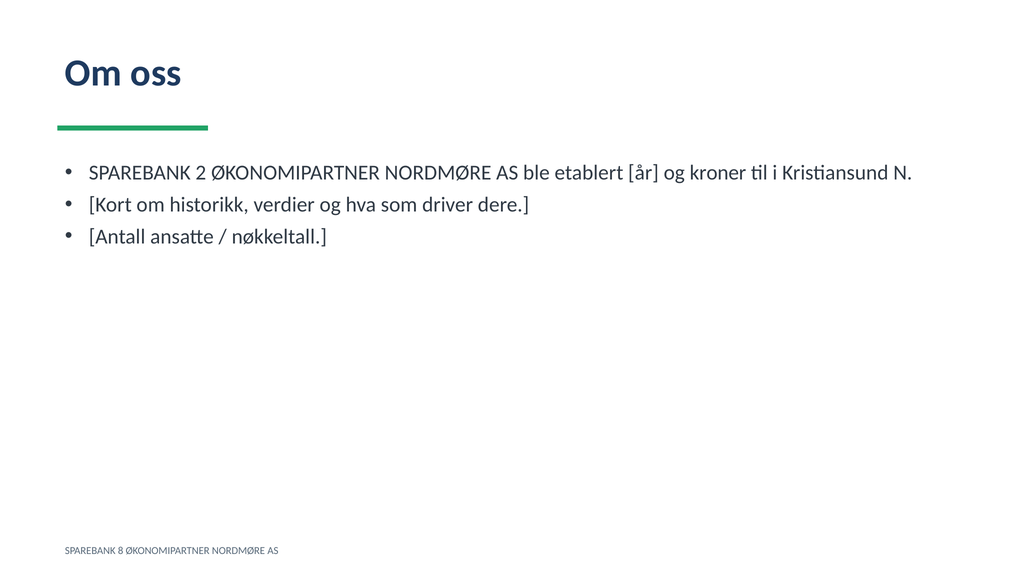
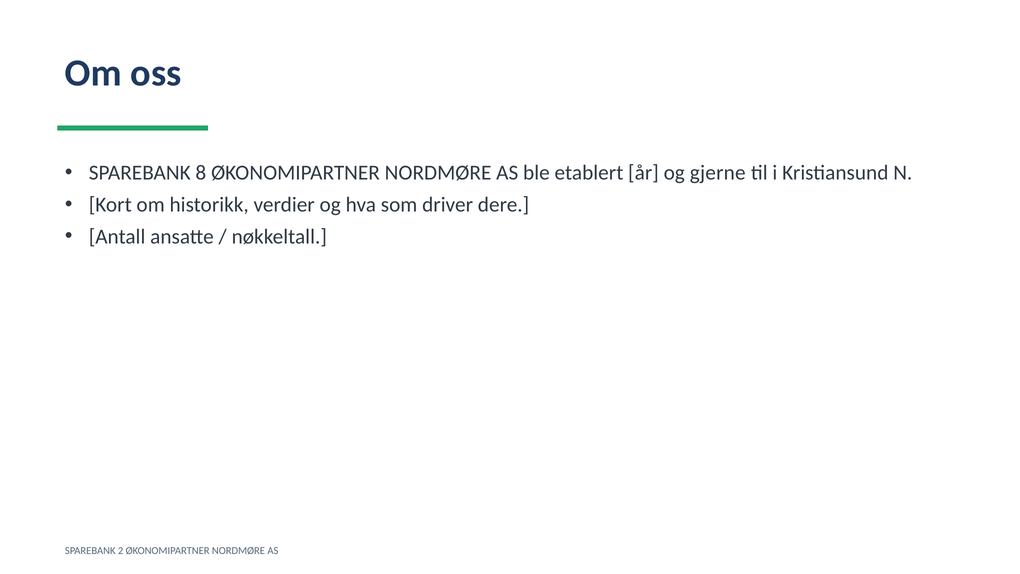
2: 2 -> 8 (201, 173)
kroner: kroner -> gjerne (718, 173)
8: 8 -> 2 (121, 551)
